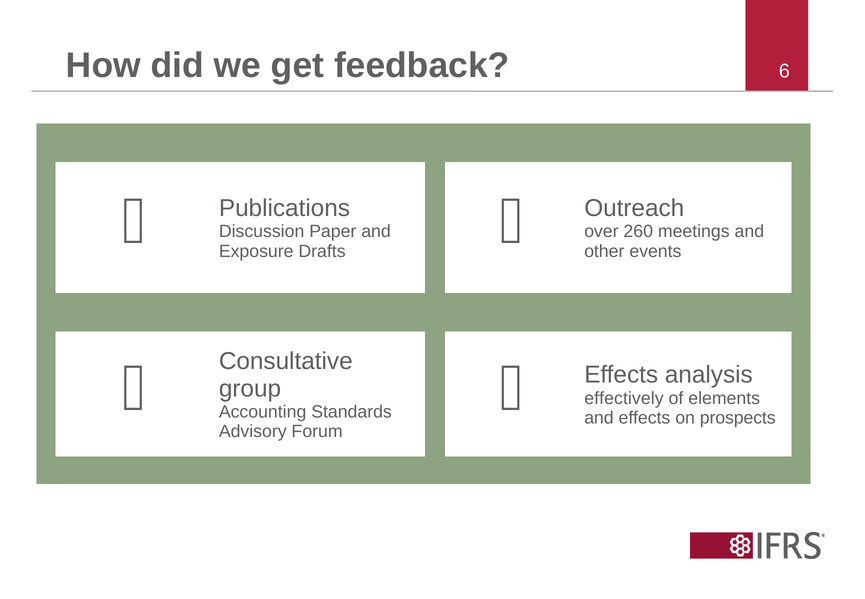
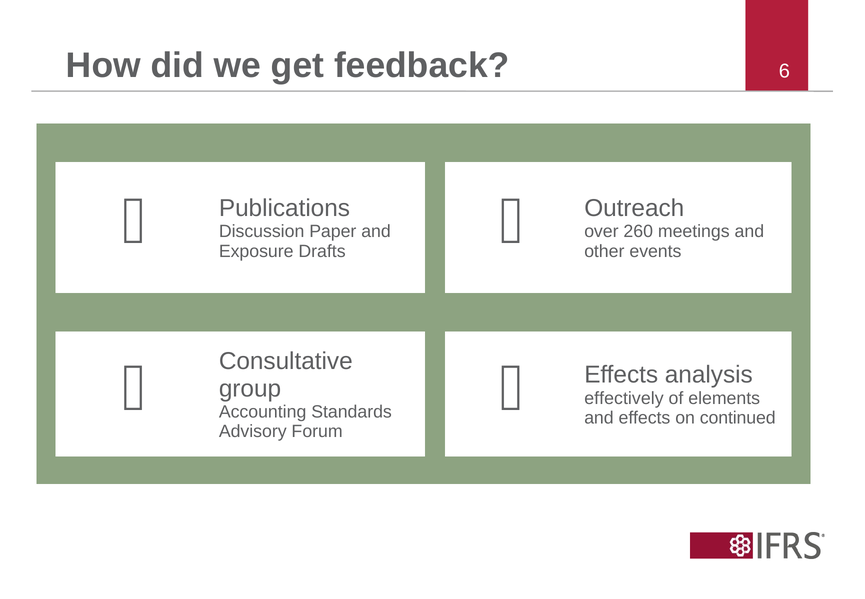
prospects: prospects -> continued (738, 418)
